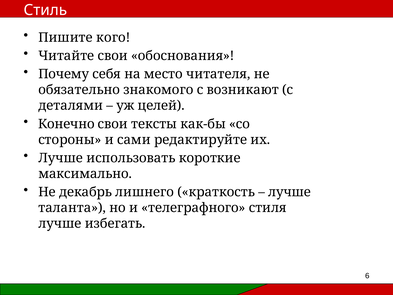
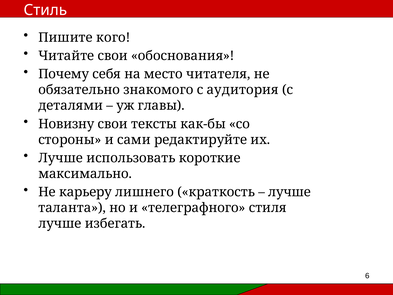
возникают: возникают -> аудитория (243, 90)
целей: целей -> главы (161, 106)
Конечно: Конечно -> Новизну (66, 124)
декабрь: декабрь -> карьеру (86, 192)
